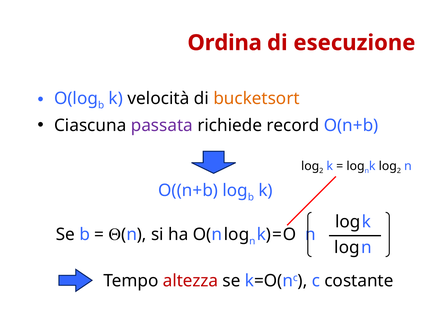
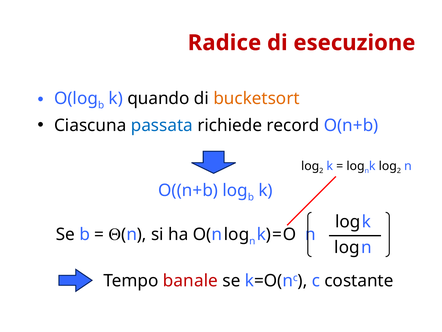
Ordina: Ordina -> Radice (224, 43)
velocità: velocità -> quando (158, 98)
passata colour: purple -> blue (162, 125)
altezza: altezza -> banale (190, 280)
